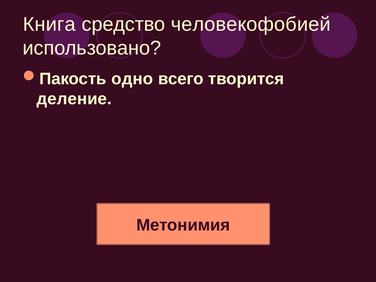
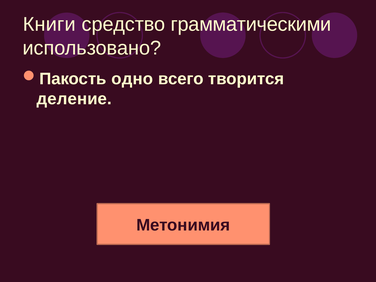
Книга: Книга -> Книги (49, 24)
человекофобией: человекофобией -> грамматическими (251, 24)
